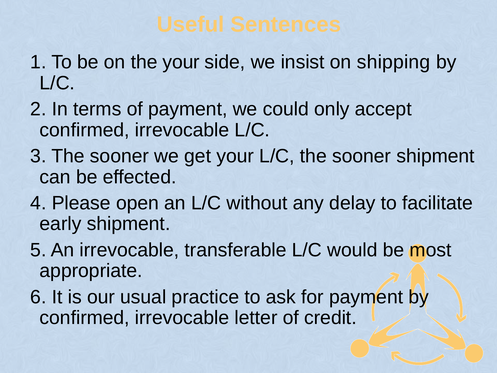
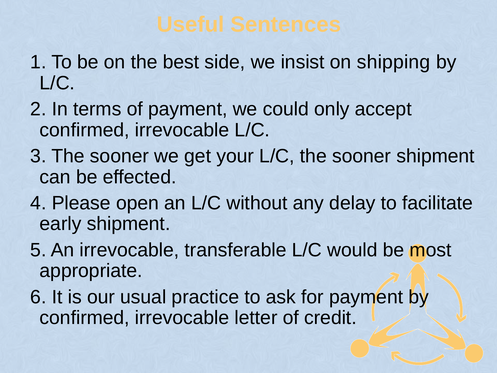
the your: your -> best (181, 62)
